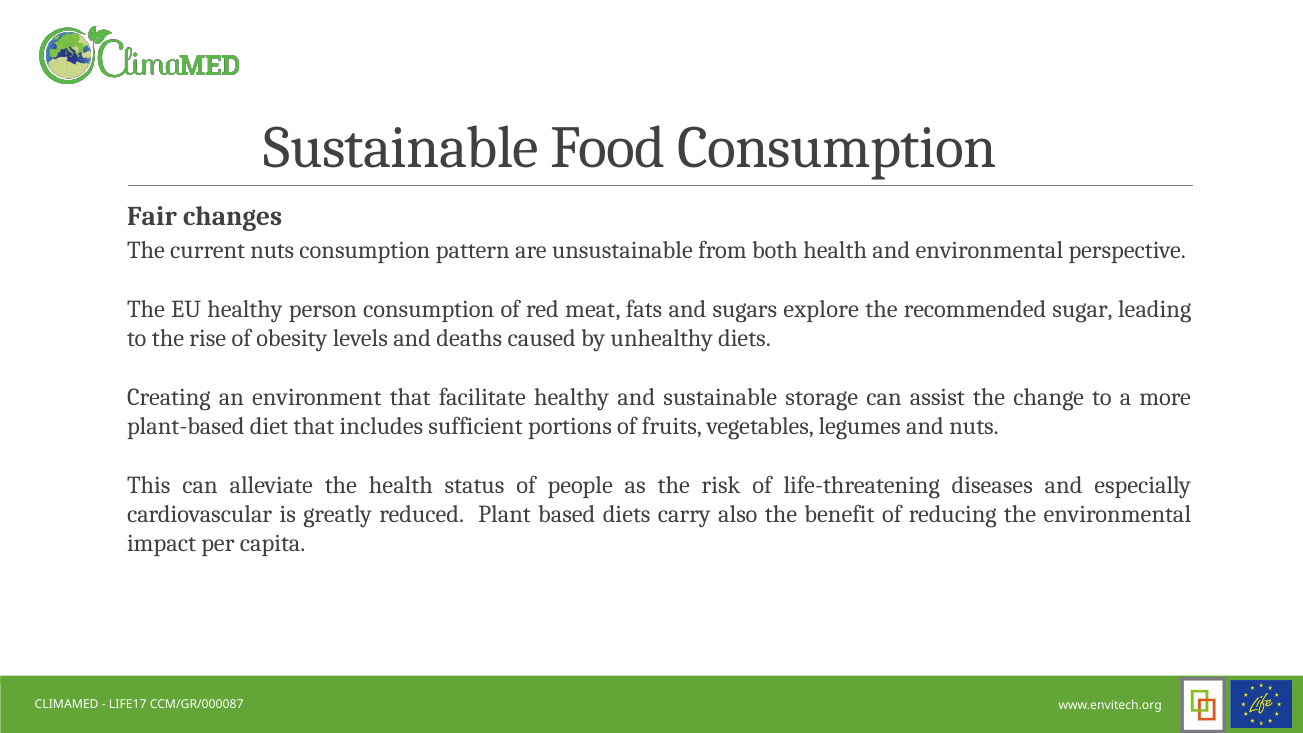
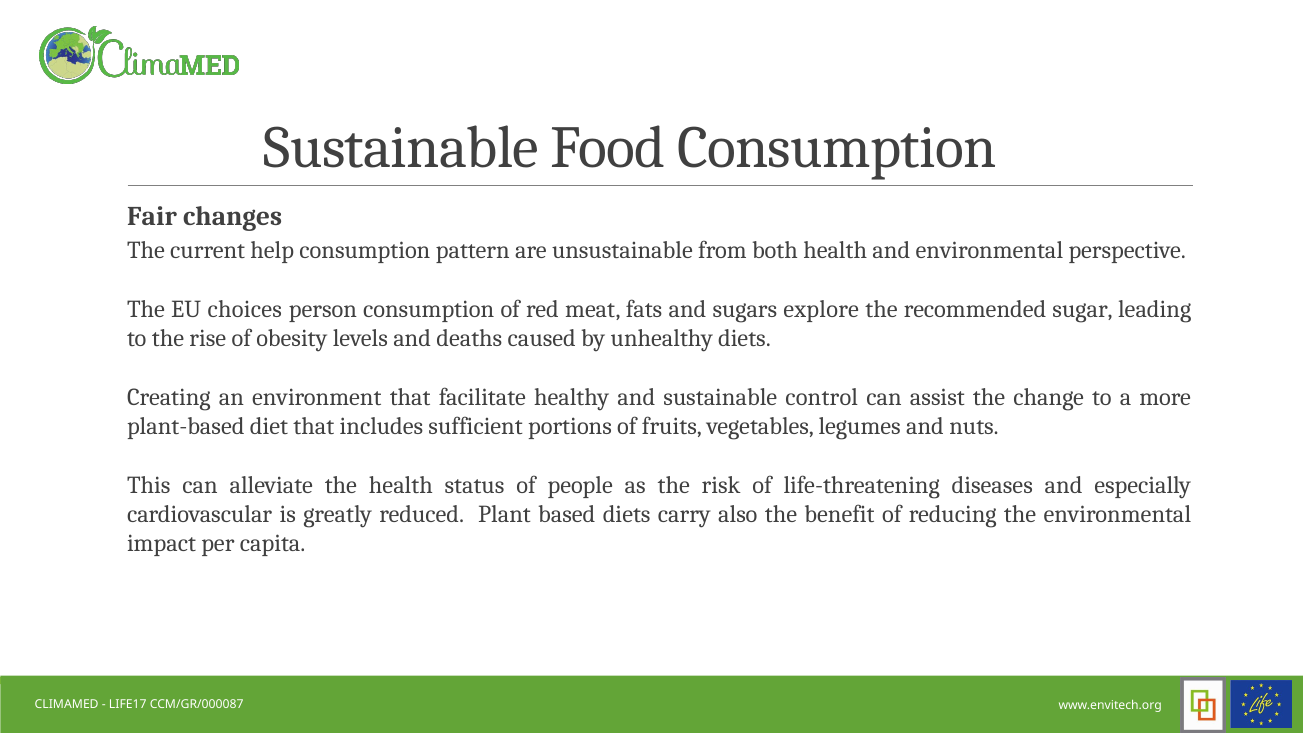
current nuts: nuts -> help (272, 251)
EU healthy: healthy -> choices (245, 309)
storage: storage -> control (822, 397)
